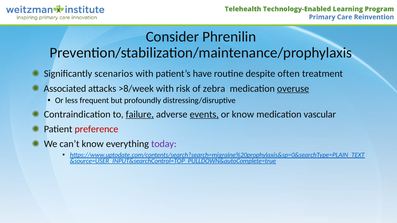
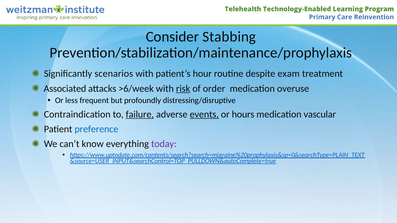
Phrenilin: Phrenilin -> Stabbing (229, 37)
have: have -> hour (202, 74)
often: often -> exam (289, 74)
>8/week: >8/week -> >6/week (136, 89)
risk underline: none -> present (183, 89)
zebra: zebra -> order (214, 89)
overuse underline: present -> none (293, 89)
or know: know -> hours (243, 114)
preference colour: red -> blue (96, 129)
